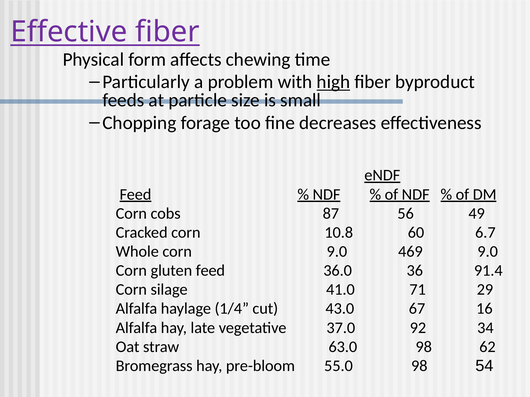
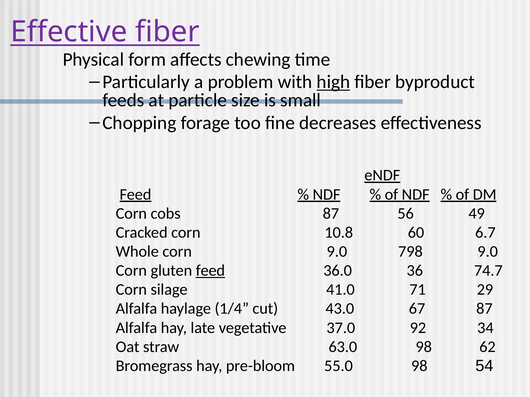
469: 469 -> 798 (410, 252)
feed underline: none -> present (210, 271)
91.4: 91.4 -> 74.7 (488, 271)
67 16: 16 -> 87 (484, 309)
